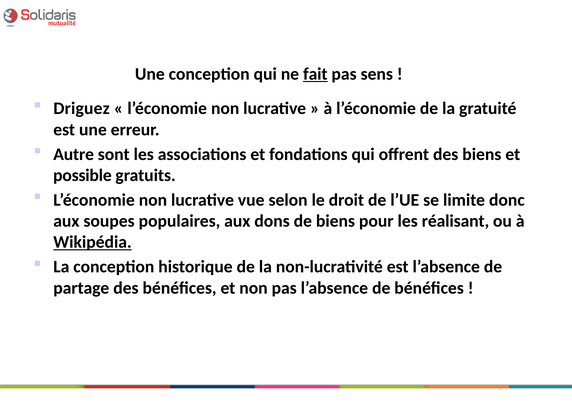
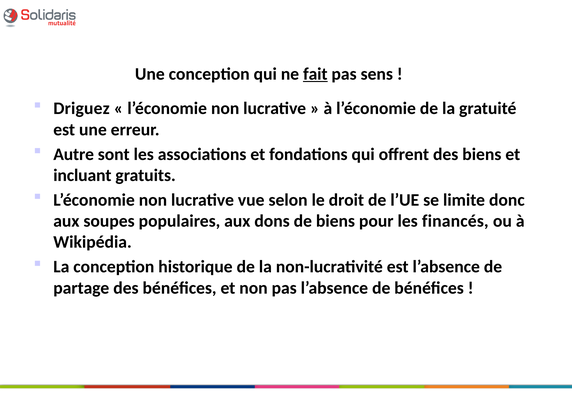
possible: possible -> incluant (82, 176)
réalisant: réalisant -> financés (455, 221)
Wikipédia underline: present -> none (92, 242)
